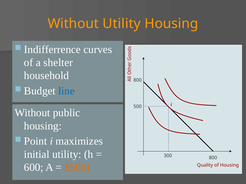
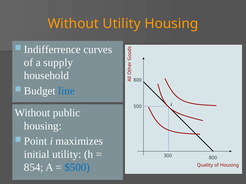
shelter: shelter -> supply (58, 63)
600: 600 -> 854 (34, 168)
$500 colour: orange -> blue (77, 168)
